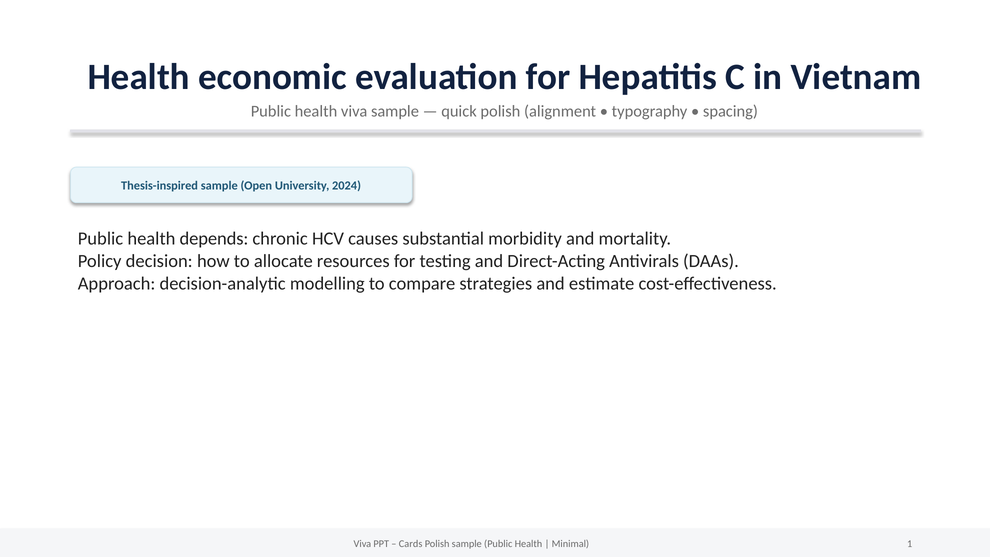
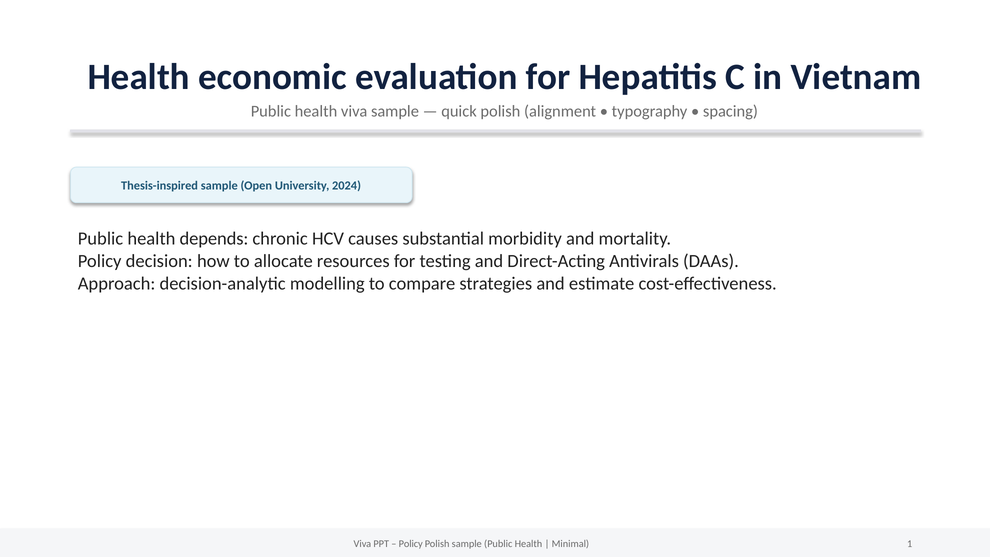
Cards: Cards -> Policy (411, 544)
